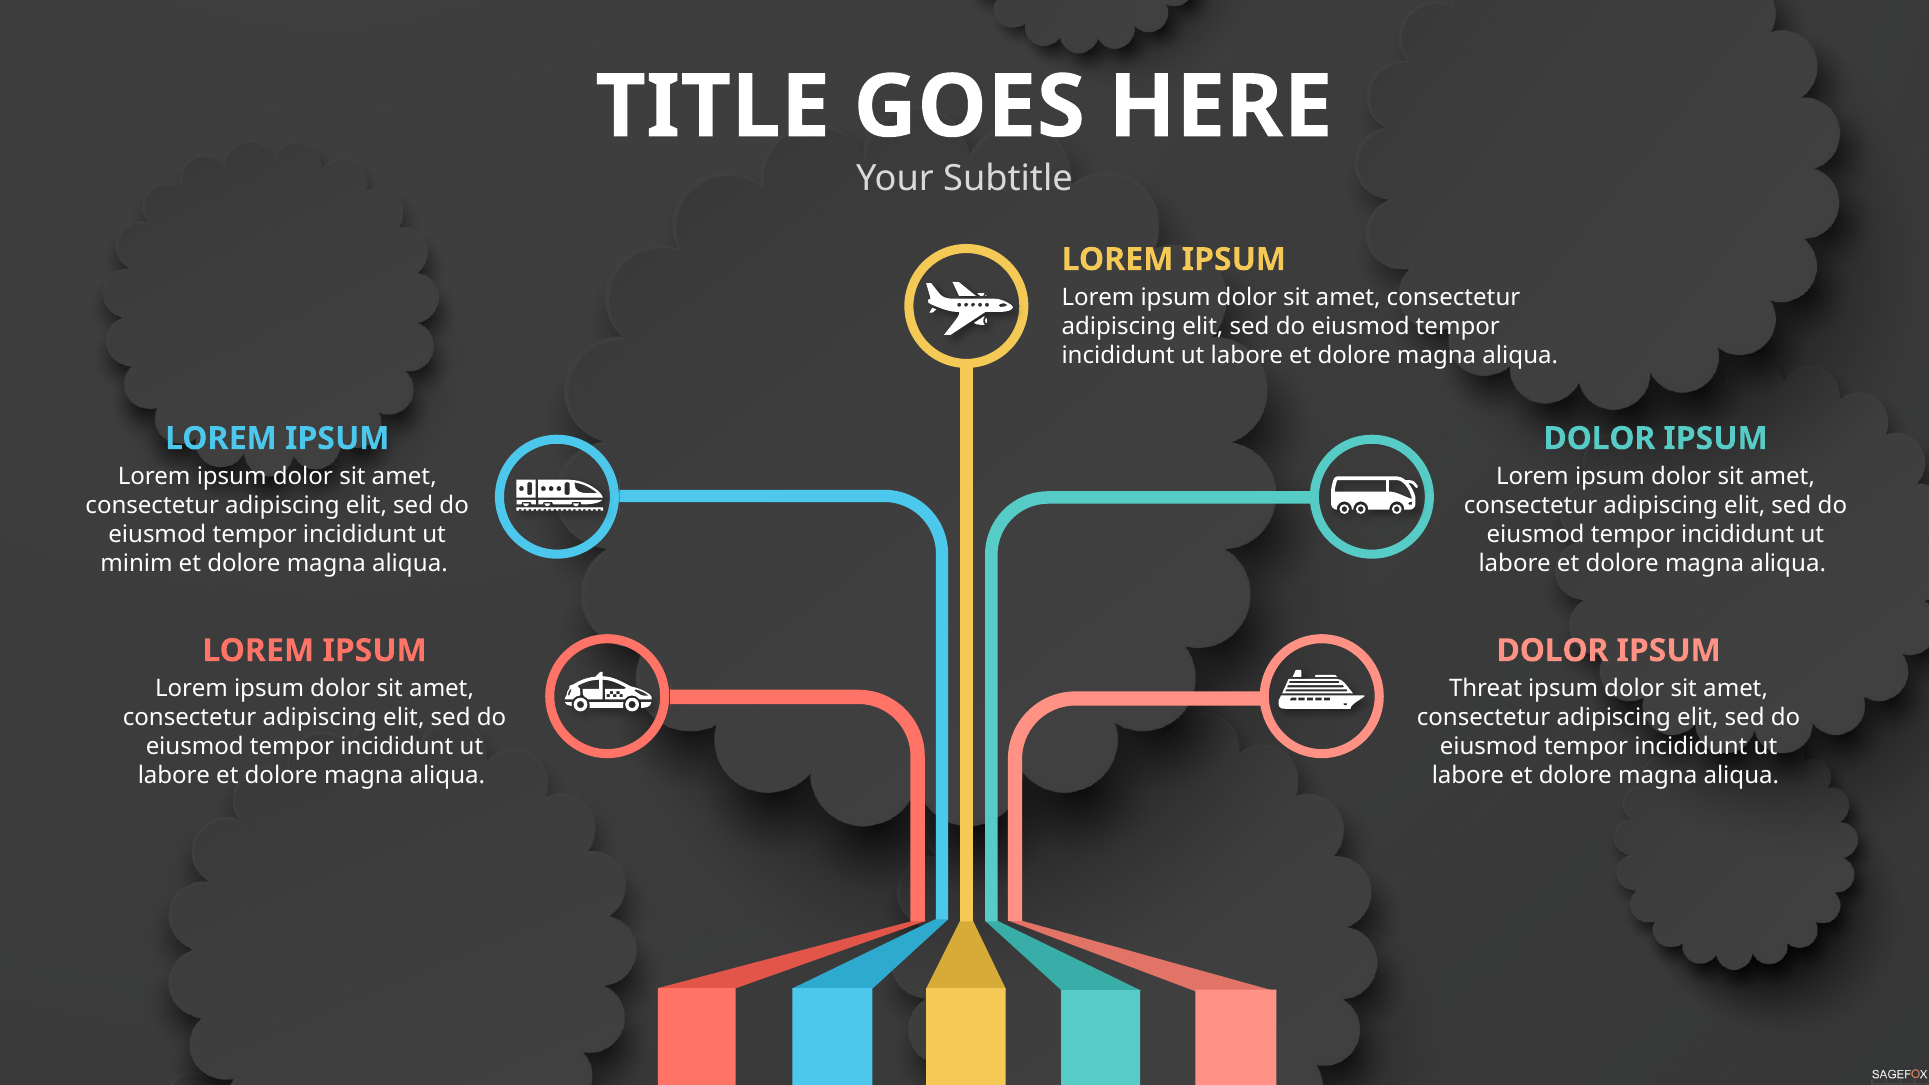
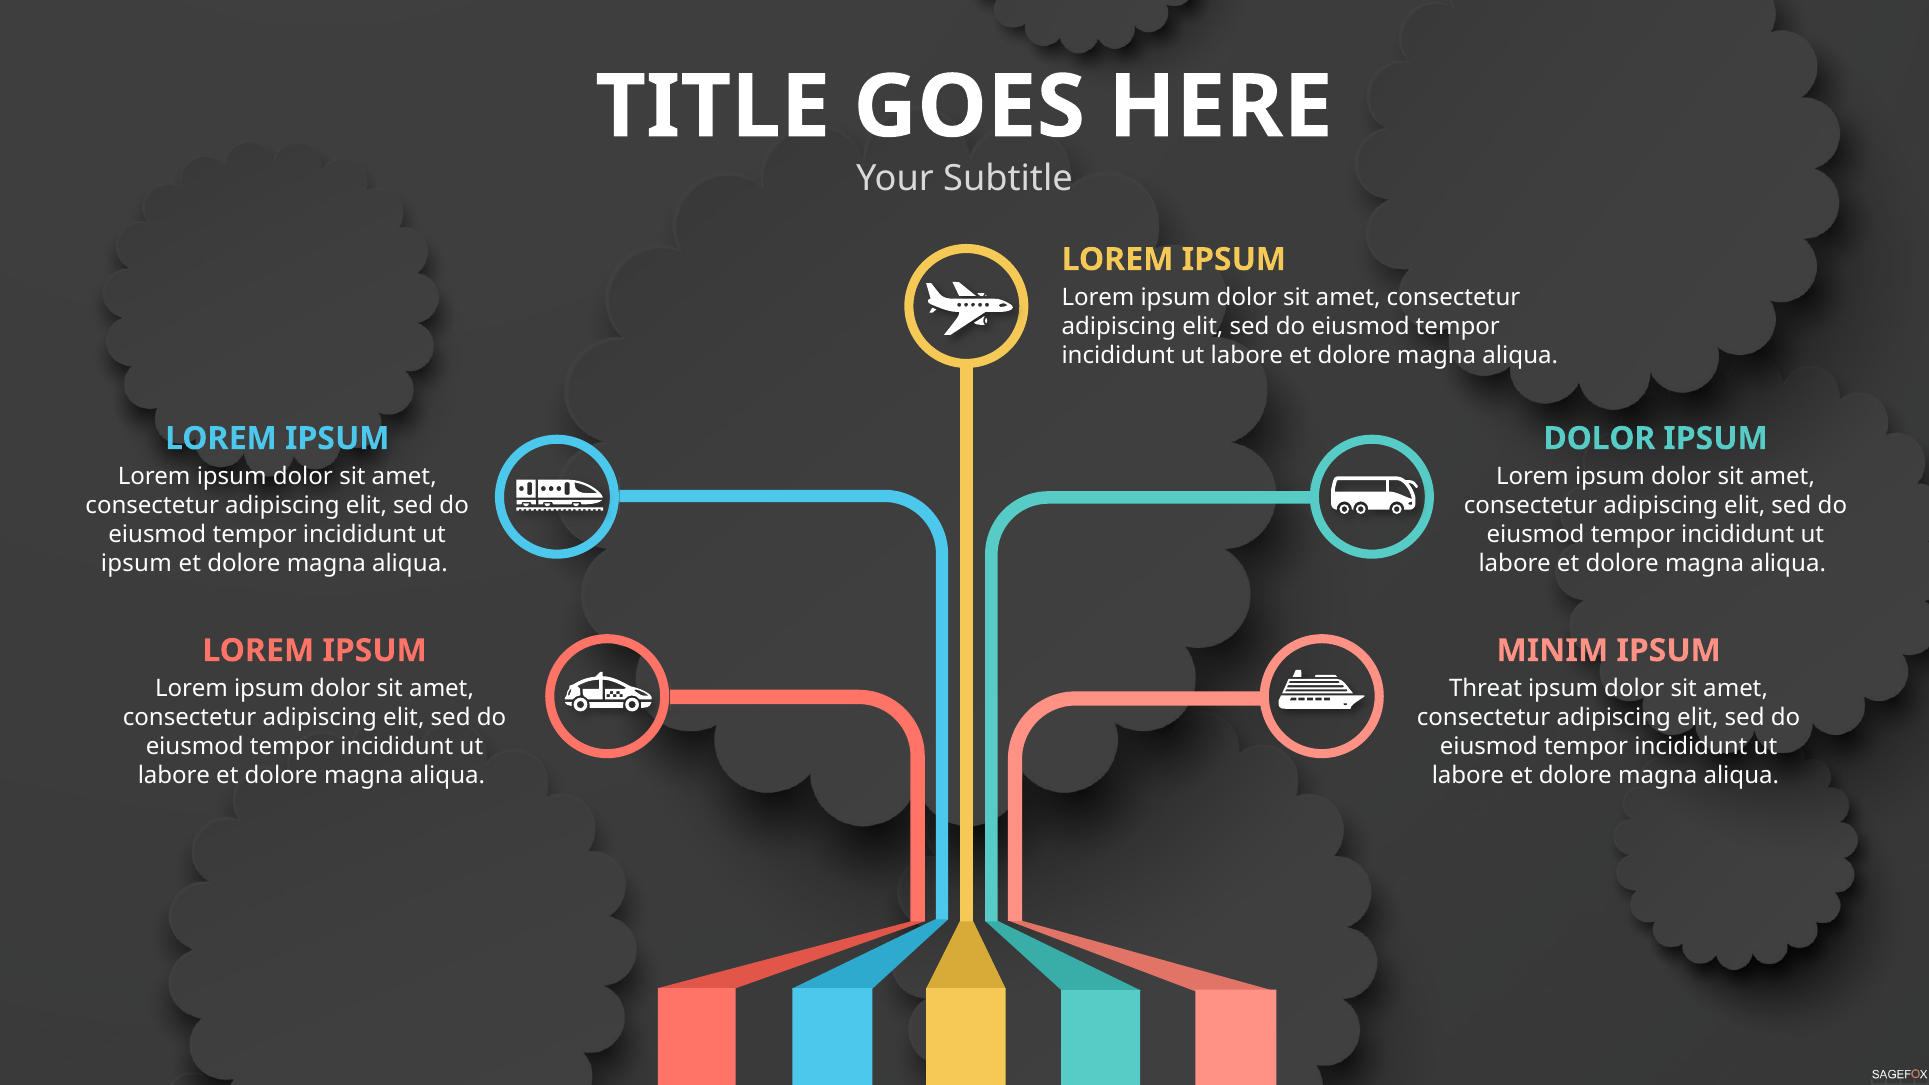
minim: minim -> ipsum (136, 563)
DOLOR: DOLOR -> MINIM (1552, 651)
